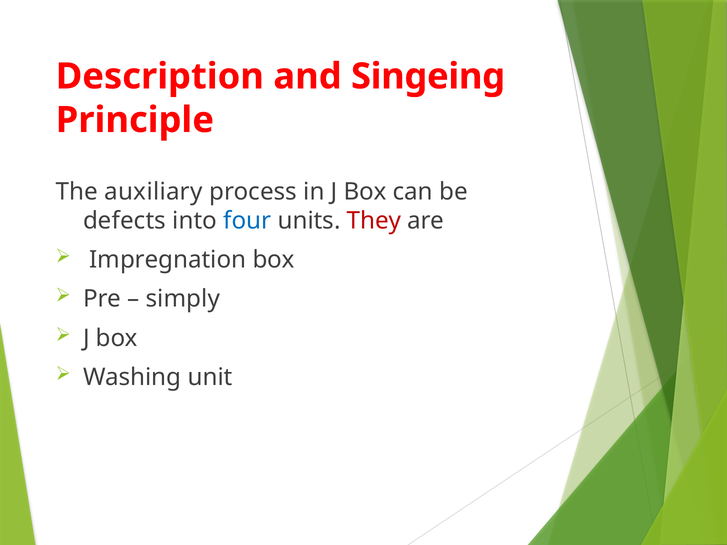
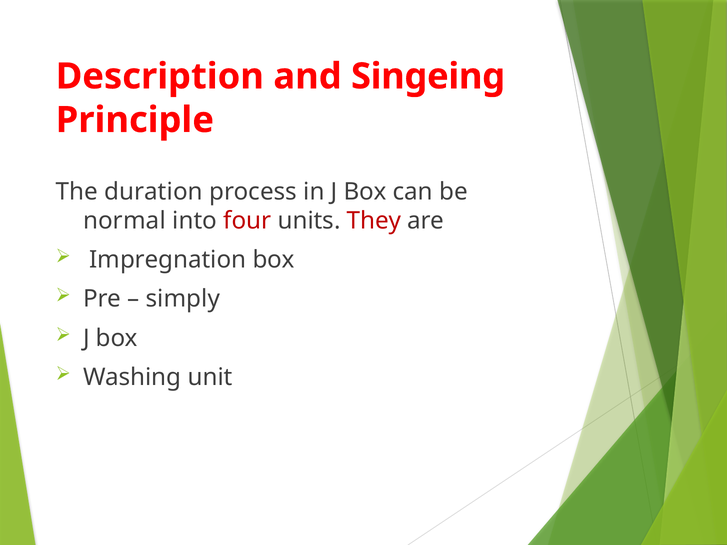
auxiliary: auxiliary -> duration (154, 192)
defects: defects -> normal (124, 221)
four colour: blue -> red (247, 221)
